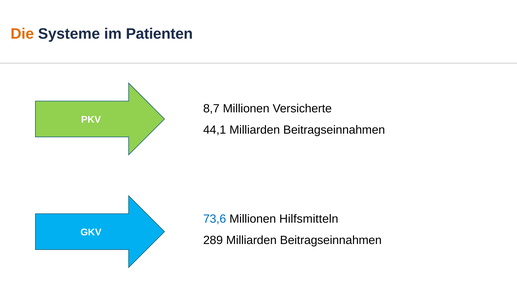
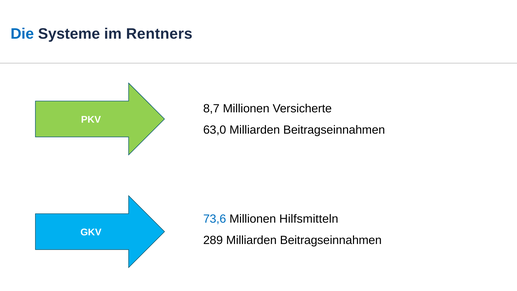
Die colour: orange -> blue (22, 34)
Patienten: Patienten -> Rentners (159, 34)
44,1: 44,1 -> 63,0 (215, 130)
